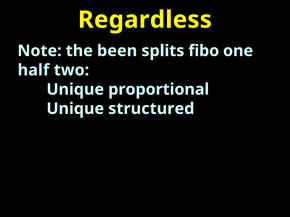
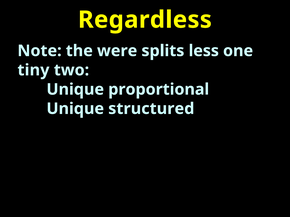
been: been -> were (117, 51)
fibo: fibo -> less (204, 51)
half: half -> tiny (33, 70)
